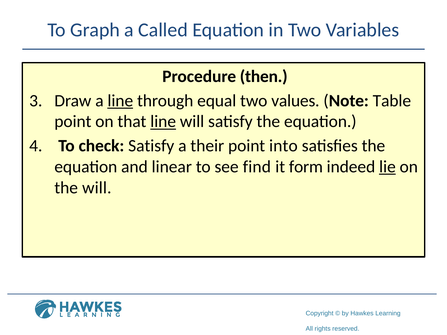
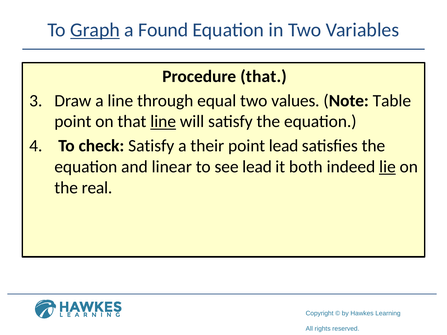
Graph underline: none -> present (95, 30)
Called: Called -> Found (163, 30)
Procedure then: then -> that (264, 76)
line underline: present -> none (120, 101)
point into: into -> lead (284, 146)
see find: find -> lead (257, 167)
form: form -> both (306, 167)
the will: will -> real (97, 188)
